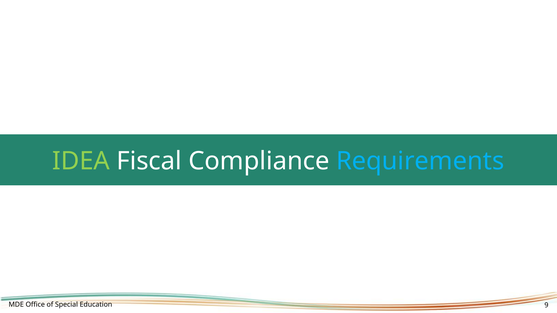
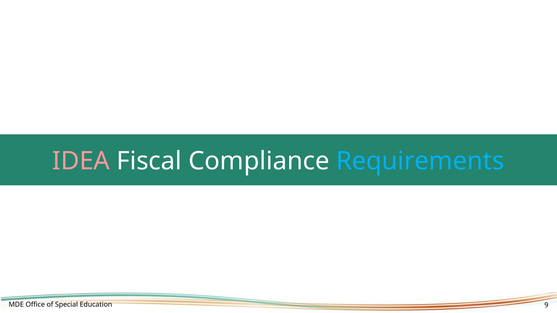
IDEA colour: light green -> pink (81, 161)
